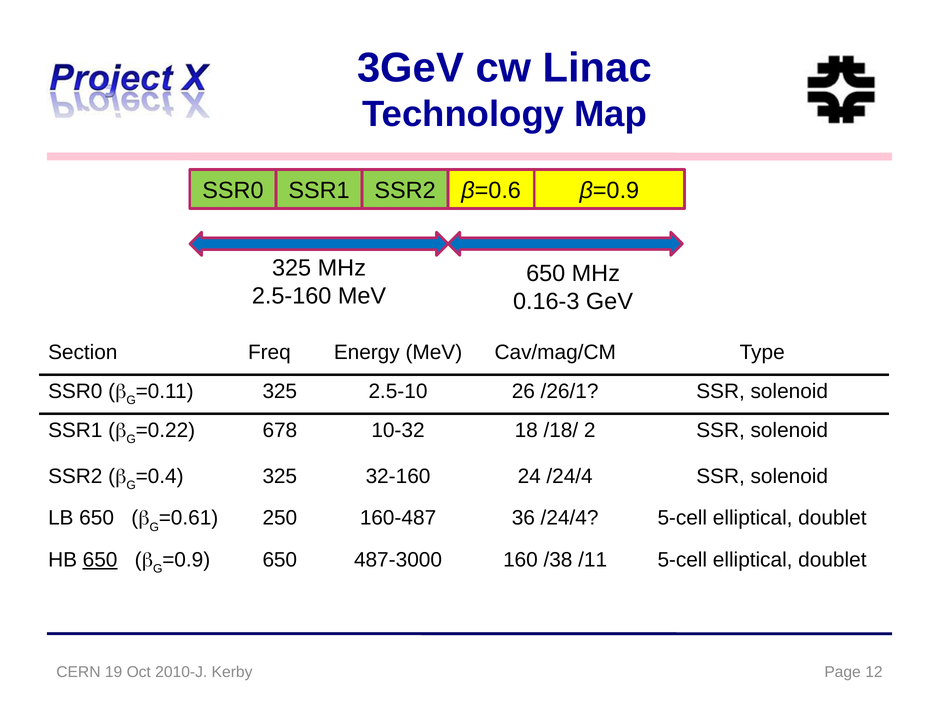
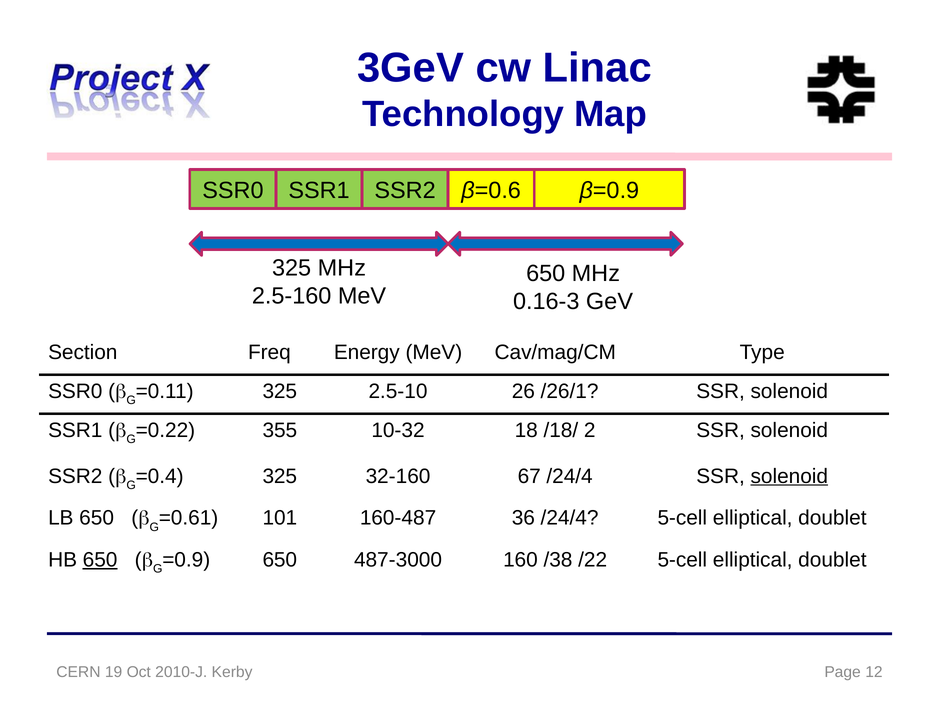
678: 678 -> 355 (280, 430)
24: 24 -> 67 (529, 476)
solenoid underline: none -> present (789, 476)
250: 250 -> 101 (280, 518)
/11: /11 -> /22 (593, 560)
